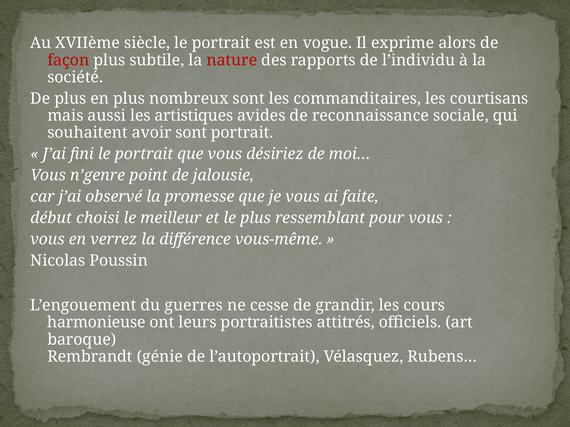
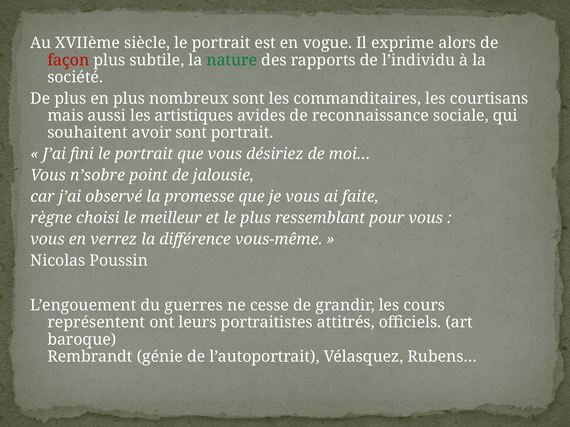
nature colour: red -> green (232, 60)
n’genre: n’genre -> n’sobre (98, 176)
début: début -> règne (51, 218)
harmonieuse: harmonieuse -> représentent (96, 323)
